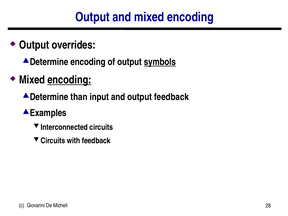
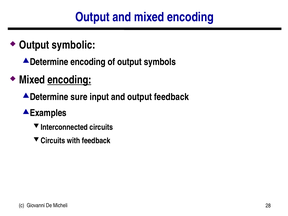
overrides: overrides -> symbolic (74, 45)
symbols underline: present -> none (160, 62)
than: than -> sure (79, 97)
